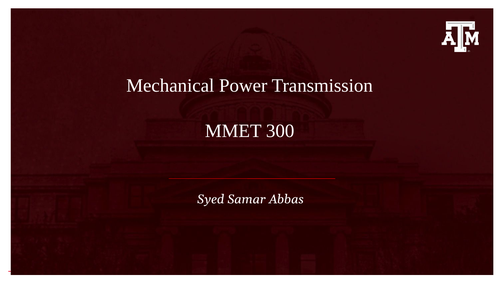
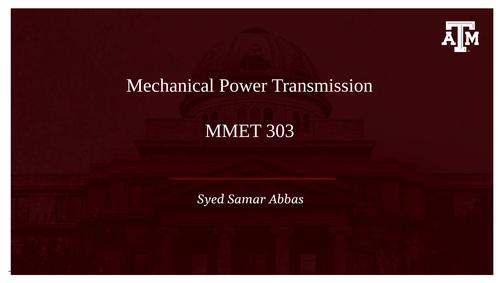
300: 300 -> 303 (280, 131)
